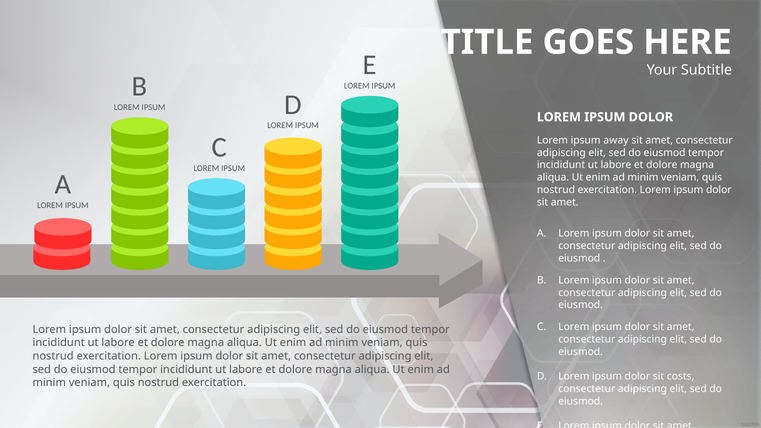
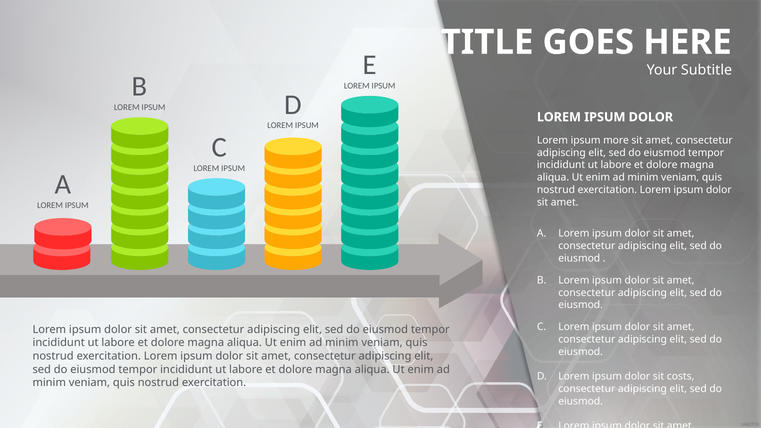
away: away -> more (616, 140)
